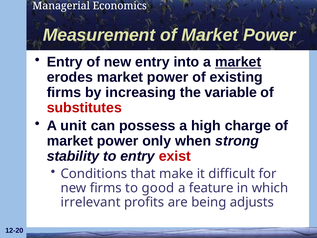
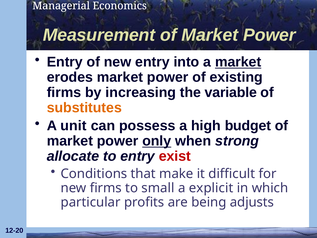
substitutes colour: red -> orange (84, 108)
charge: charge -> budget (248, 126)
only underline: none -> present (157, 141)
stability: stability -> allocate (73, 156)
good: good -> small (158, 188)
feature: feature -> explicit (211, 188)
irrelevant: irrelevant -> particular (91, 202)
